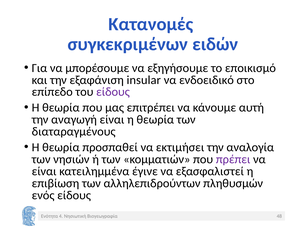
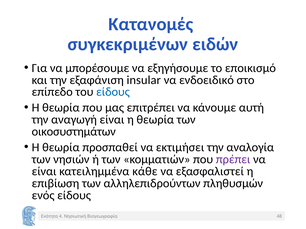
είδους colour: purple -> blue (113, 92)
διαταραγμένους: διαταραγμένους -> οικοσυστημάτων (74, 132)
έγινε: έγινε -> κάθε (145, 172)
